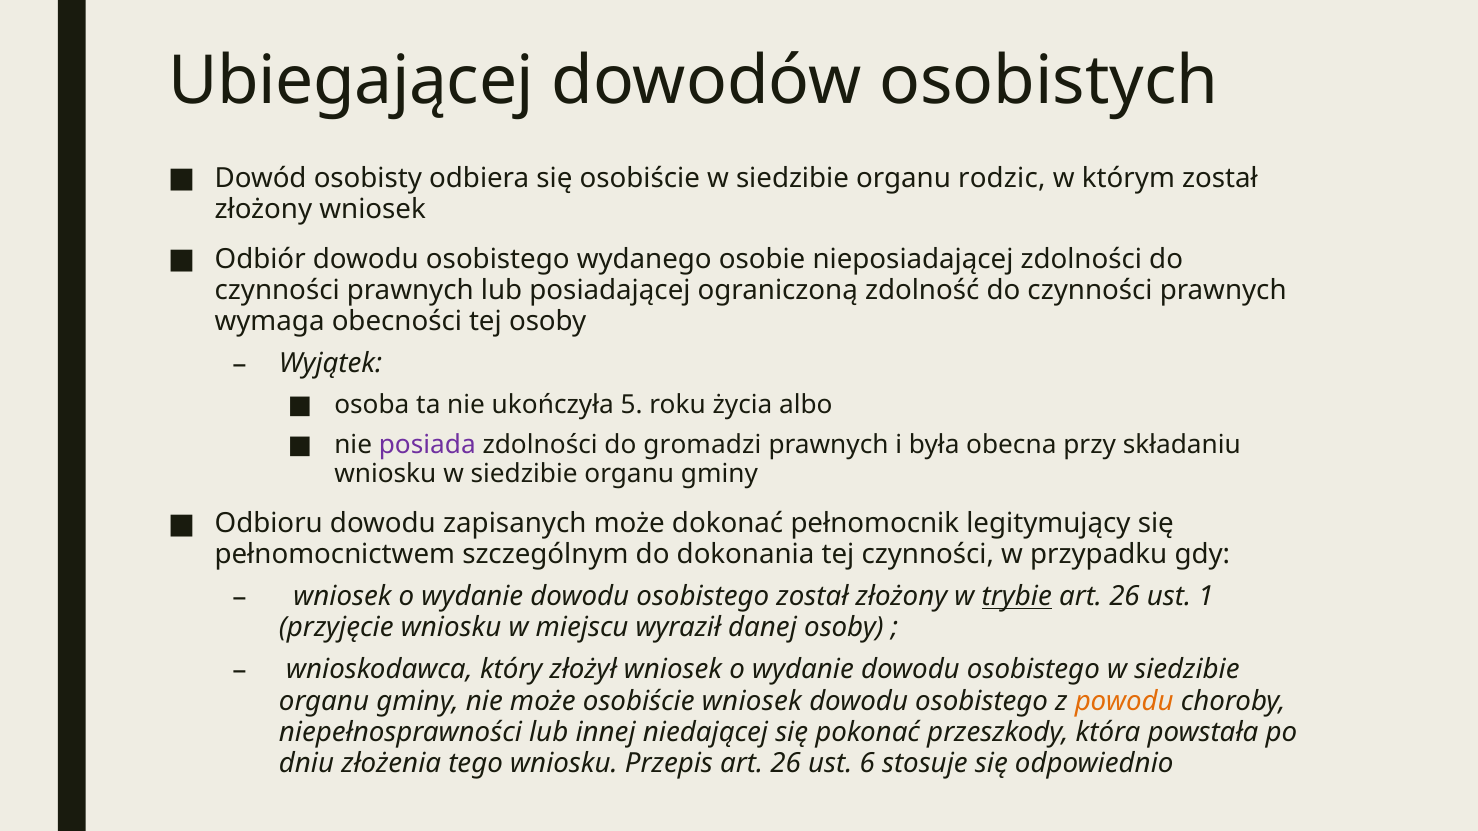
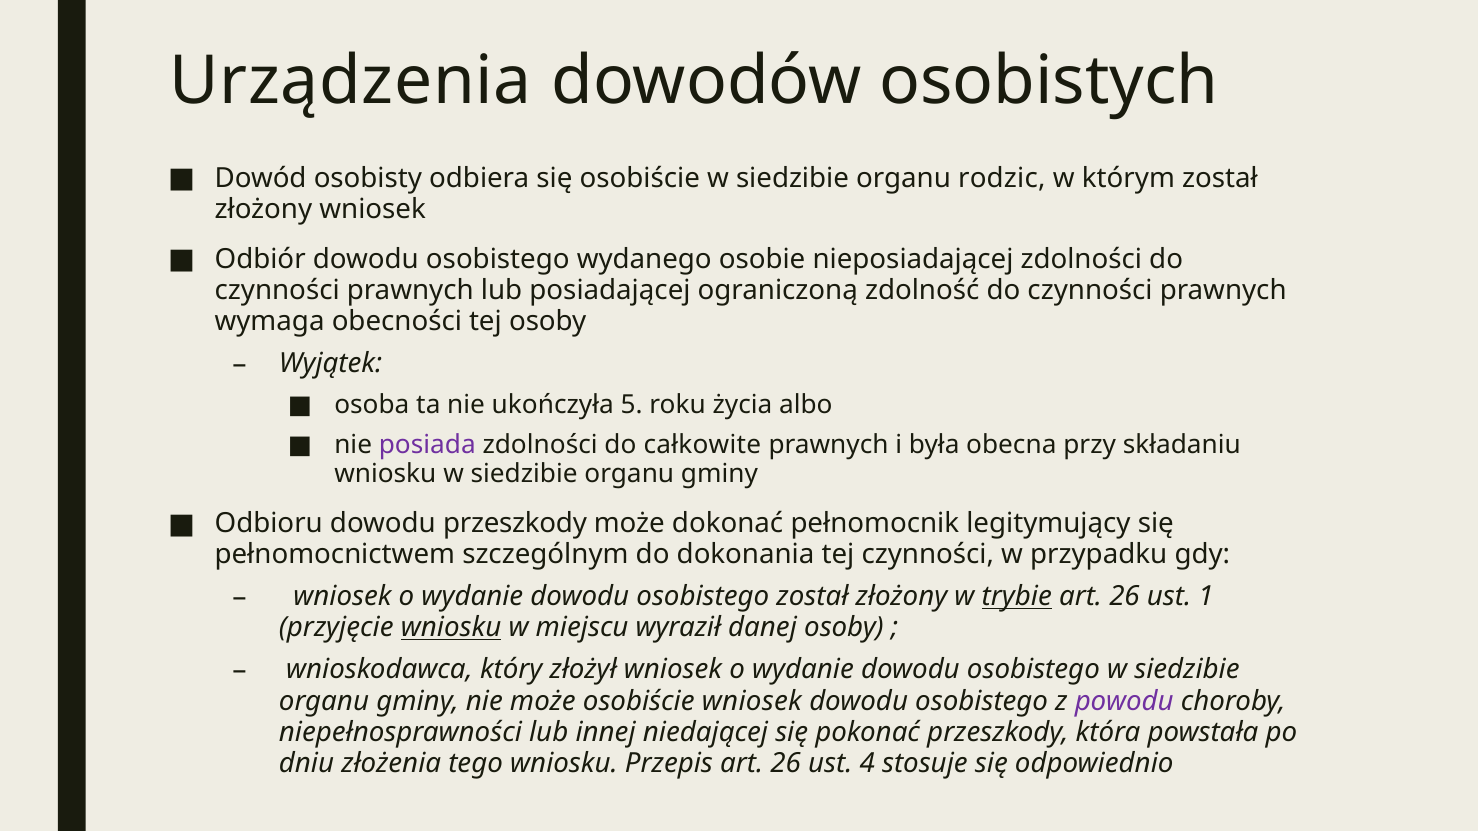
Ubiegającej: Ubiegającej -> Urządzenia (351, 81)
gromadzi: gromadzi -> całkowite (702, 445)
dowodu zapisanych: zapisanych -> przeszkody (515, 523)
wniosku underline: none -> present (451, 628)
powodu colour: orange -> purple (1124, 701)
6: 6 -> 4 (867, 764)
